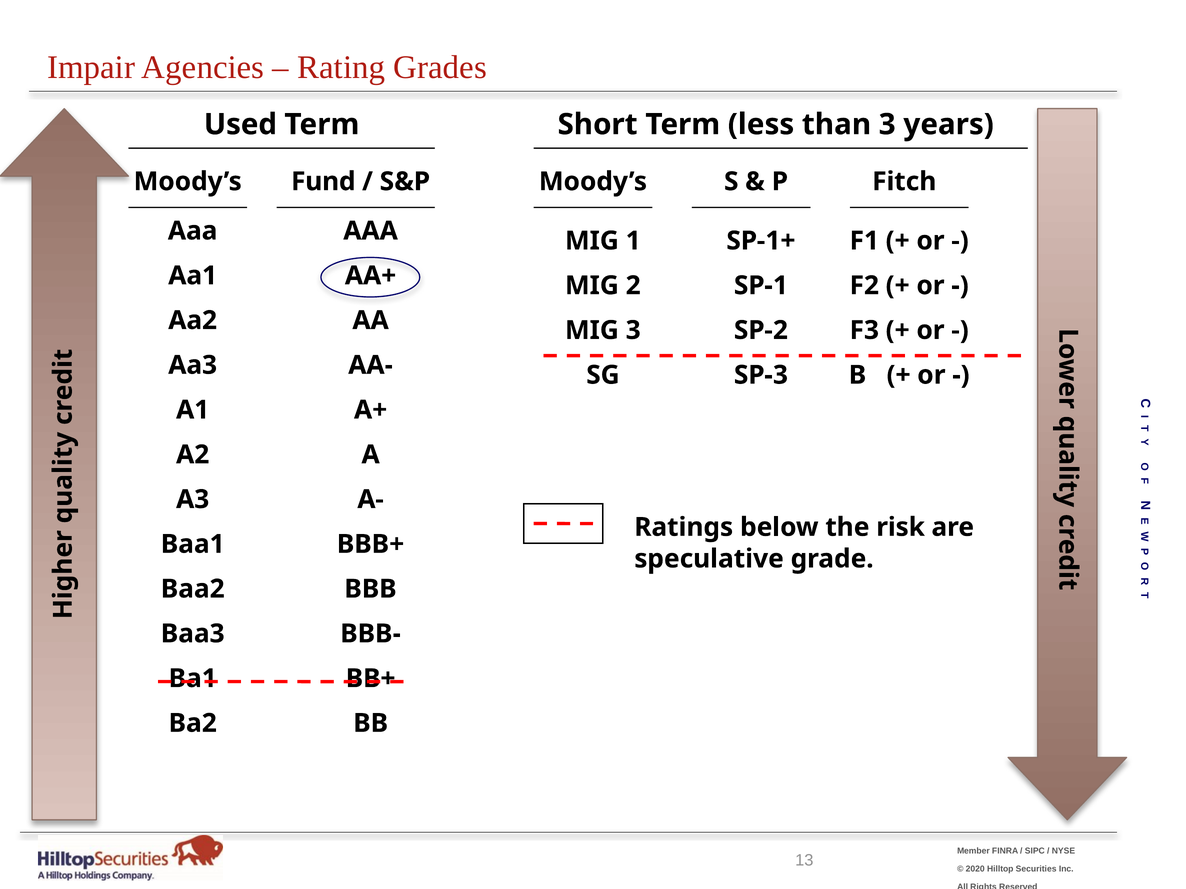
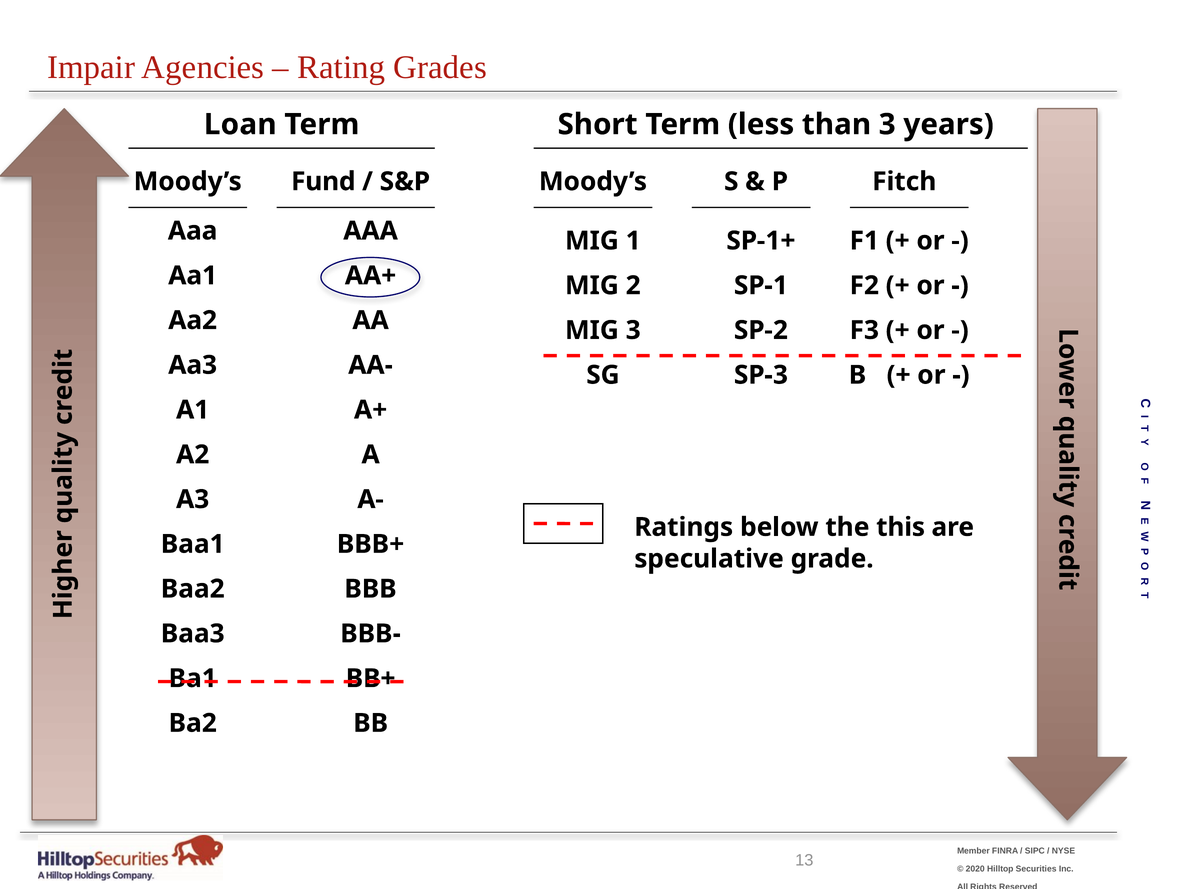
Used: Used -> Loan (240, 125)
risk: risk -> this (901, 527)
